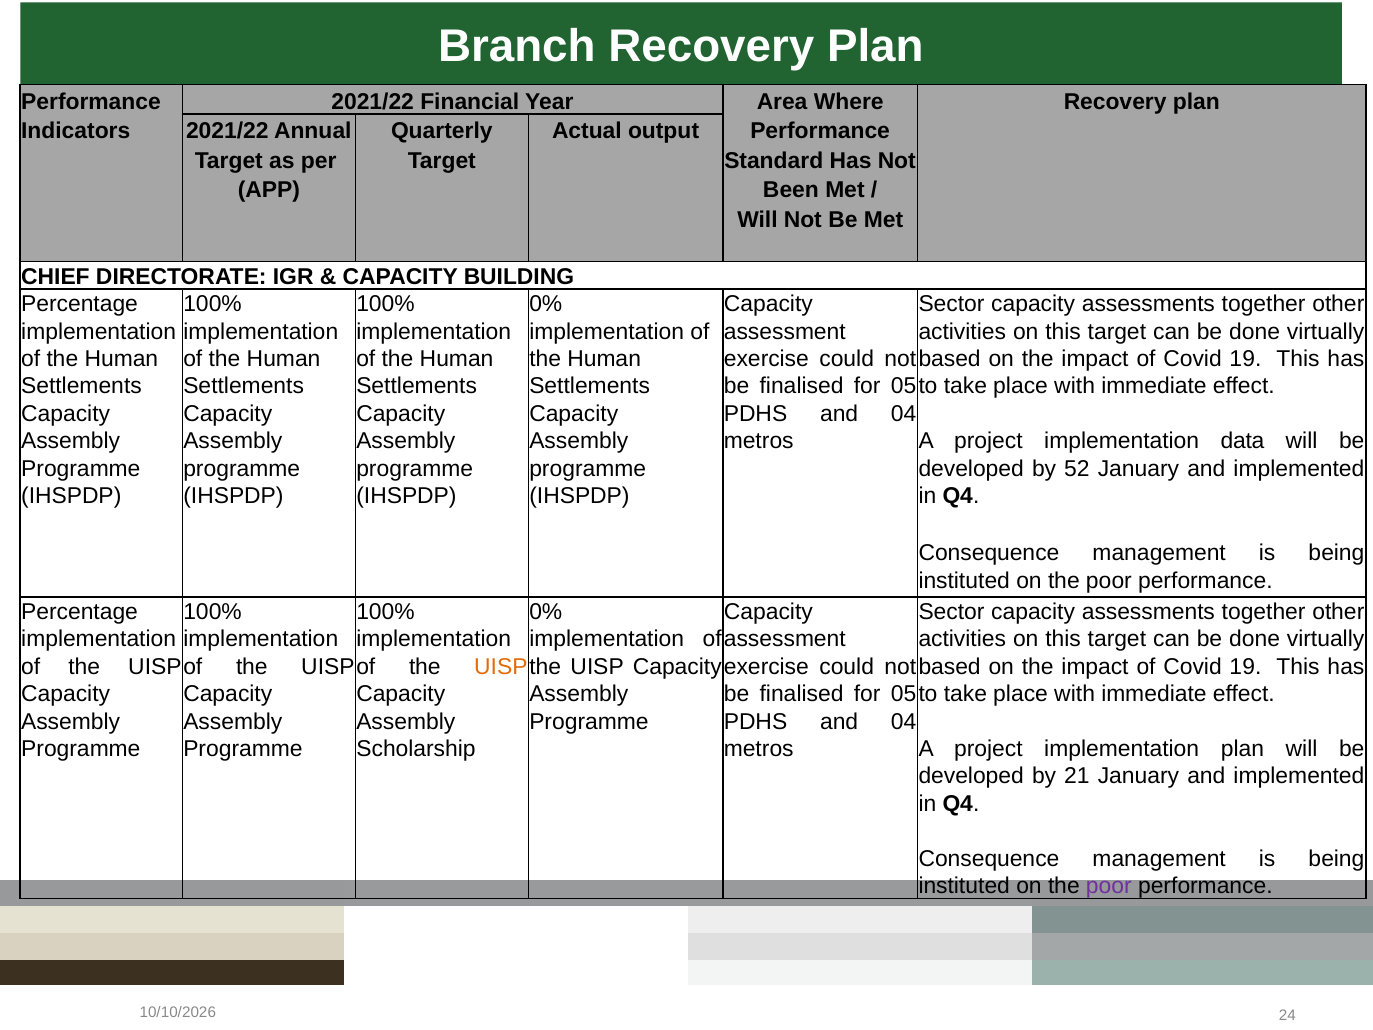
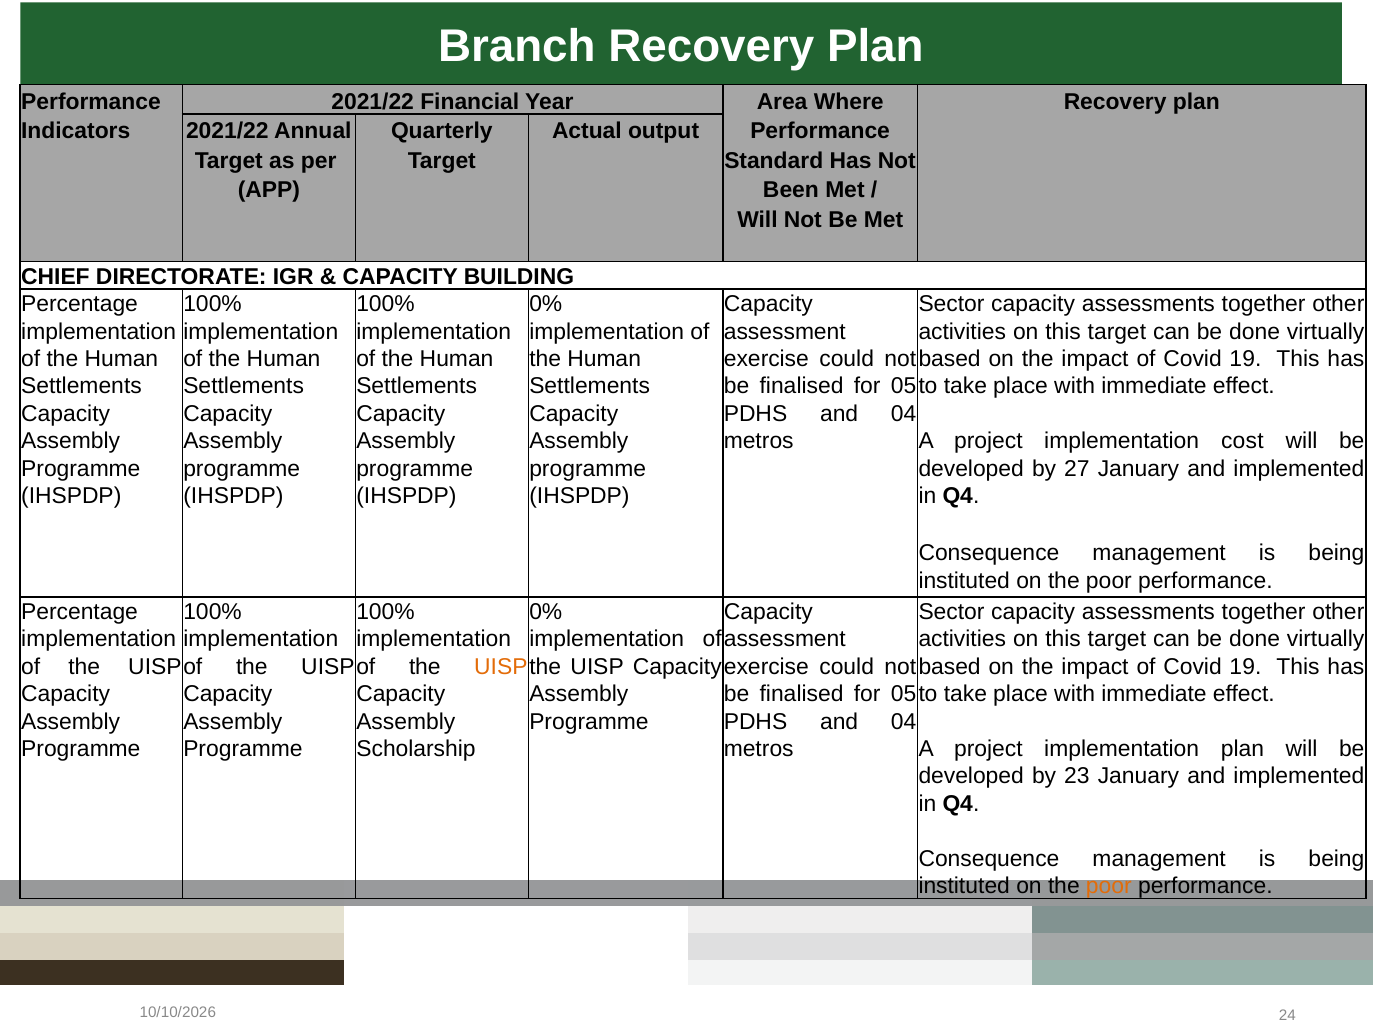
data: data -> cost (1242, 441)
52: 52 -> 27 (1077, 468)
21: 21 -> 23 (1077, 776)
poor colour: purple -> orange (1109, 886)
